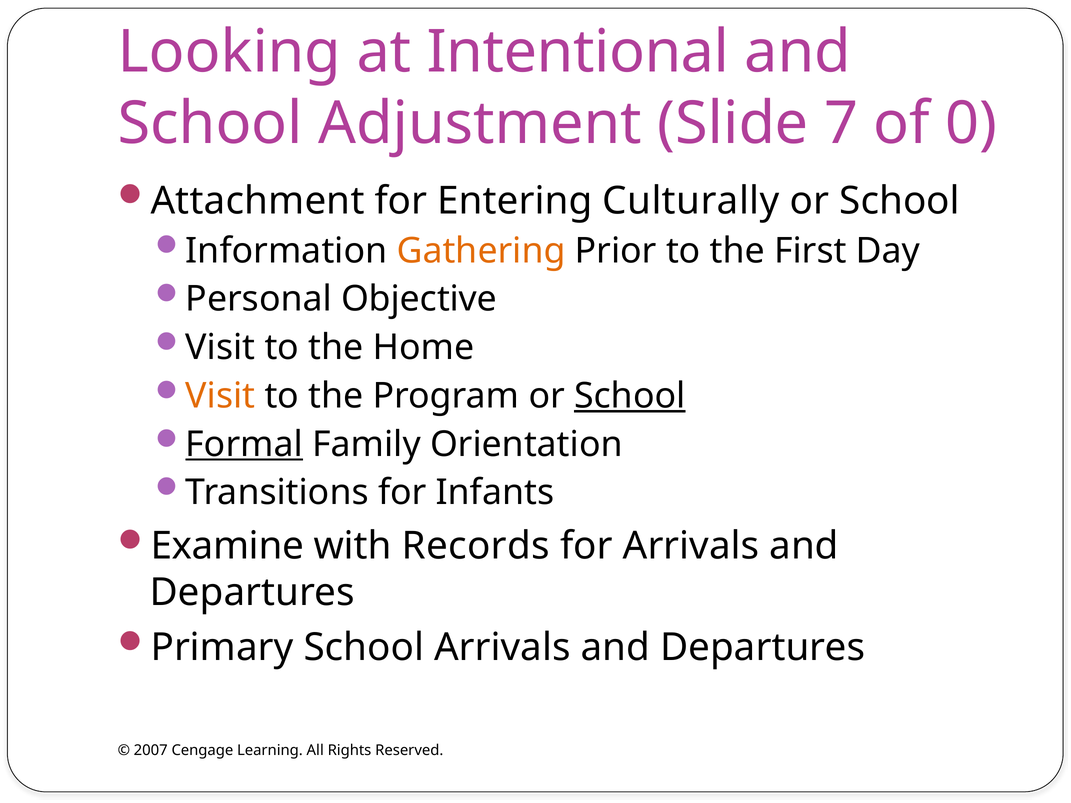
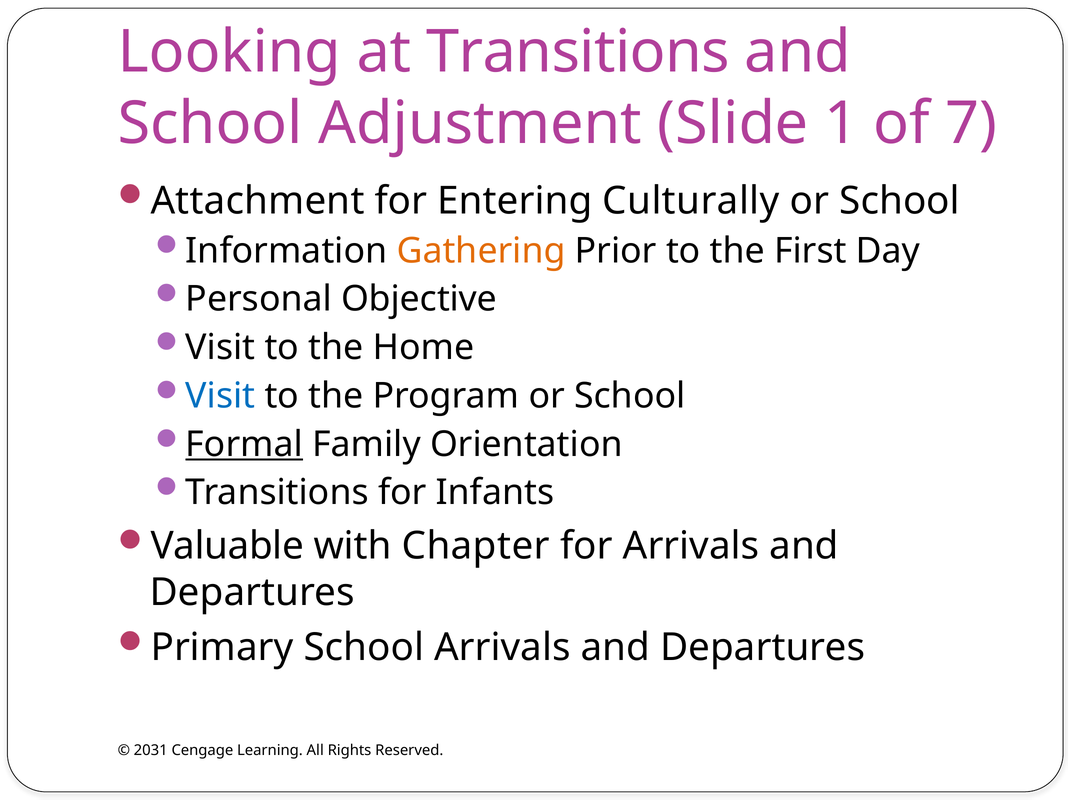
at Intentional: Intentional -> Transitions (578, 52)
7: 7 -> 1 (841, 124)
0: 0 -> 7 (971, 124)
Visit colour: orange -> blue (220, 396)
School underline: present -> none (630, 396)
Examine: Examine -> Valuable (227, 546)
Records: Records -> Chapter (476, 546)
2007: 2007 -> 2031 (151, 751)
